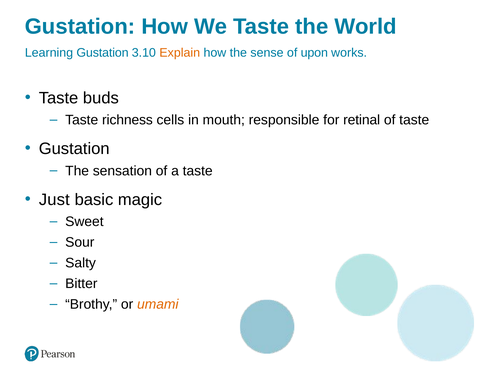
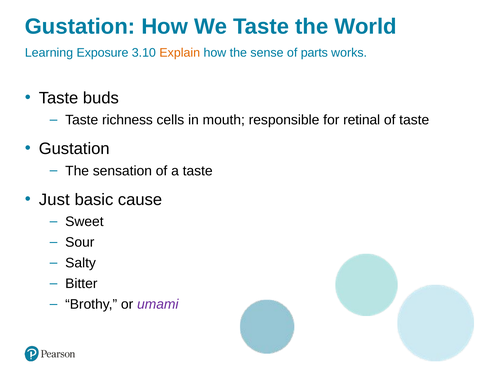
Learning Gustation: Gustation -> Exposure (102, 53)
upon: upon -> parts (314, 53)
magic: magic -> cause (140, 200)
umami colour: orange -> purple (158, 305)
